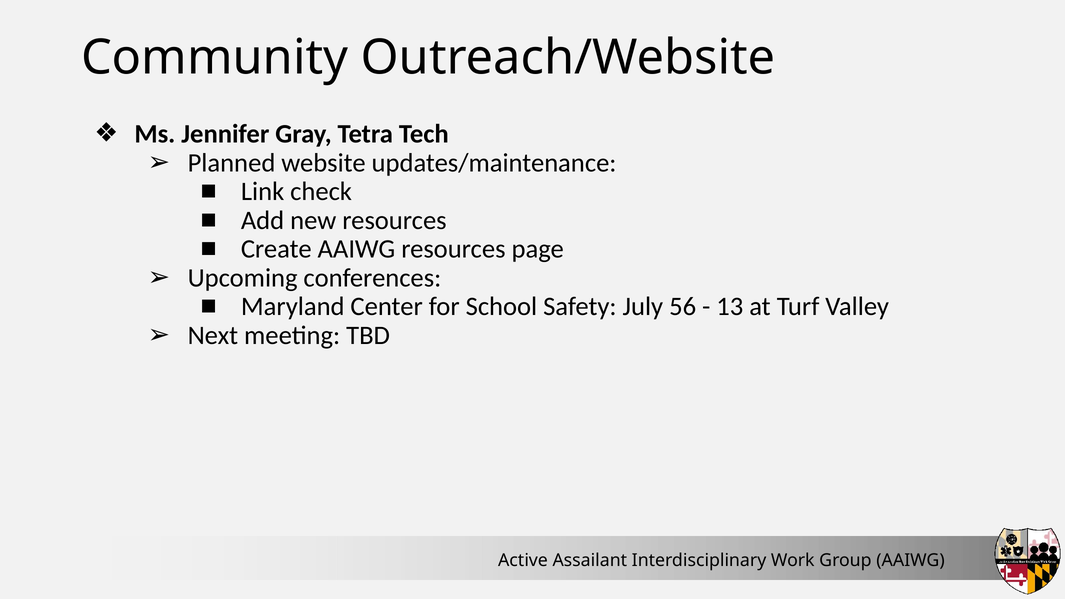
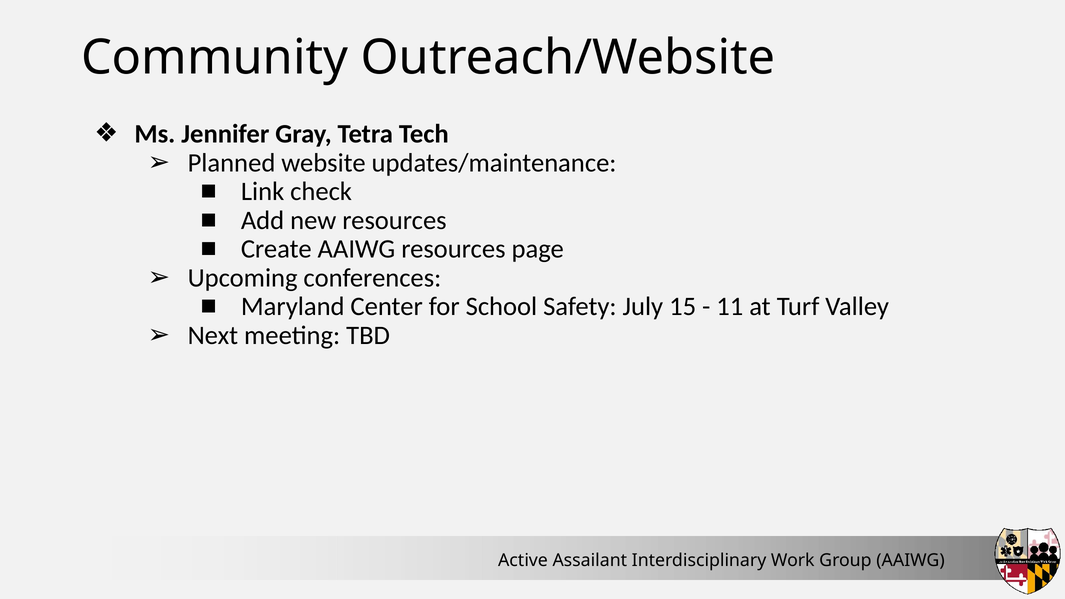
56: 56 -> 15 (683, 307)
13: 13 -> 11 (730, 307)
